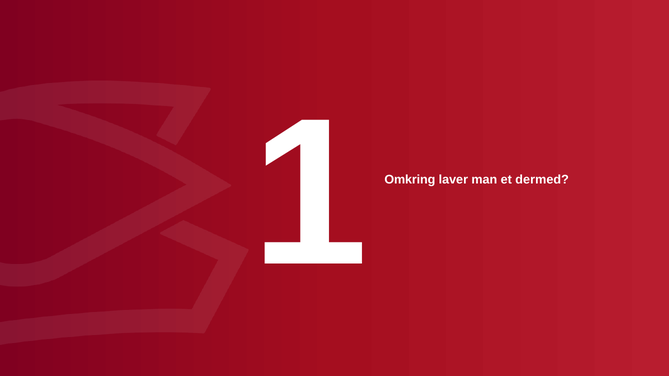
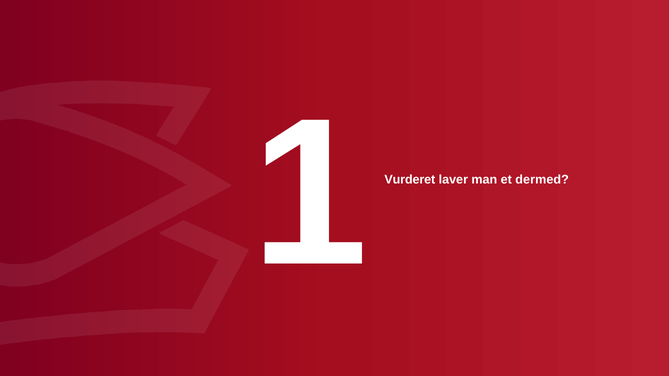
Omkring: Omkring -> Vurderet (410, 180)
